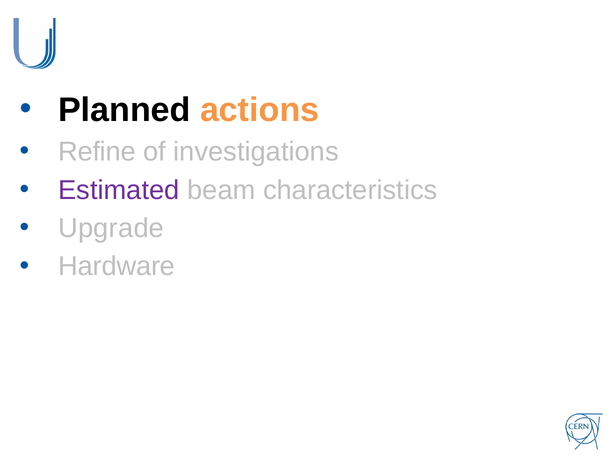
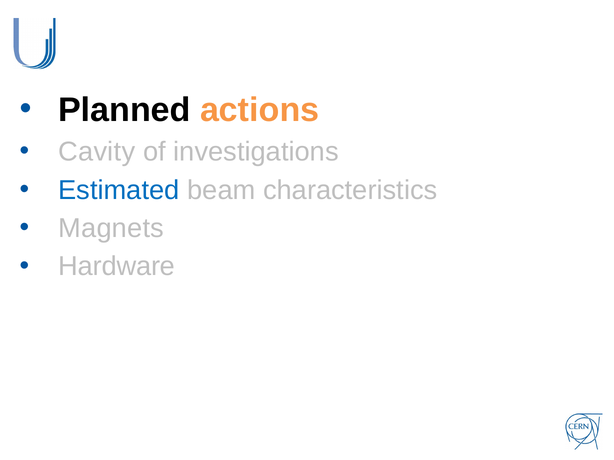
Refine: Refine -> Cavity (97, 152)
Estimated colour: purple -> blue (119, 190)
Upgrade: Upgrade -> Magnets (111, 228)
